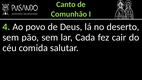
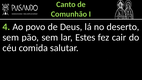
Cada: Cada -> Estes (85, 37)
